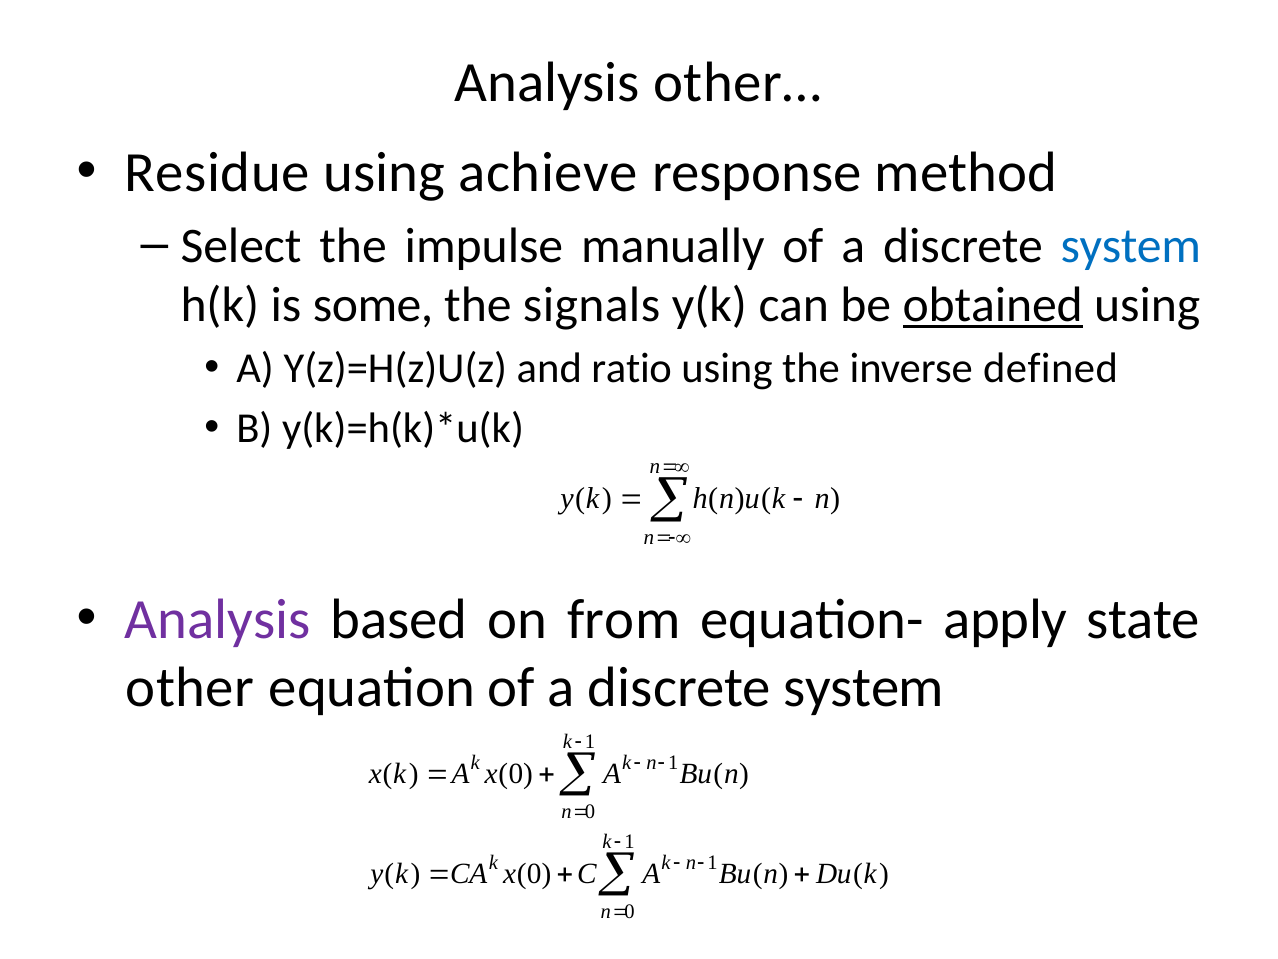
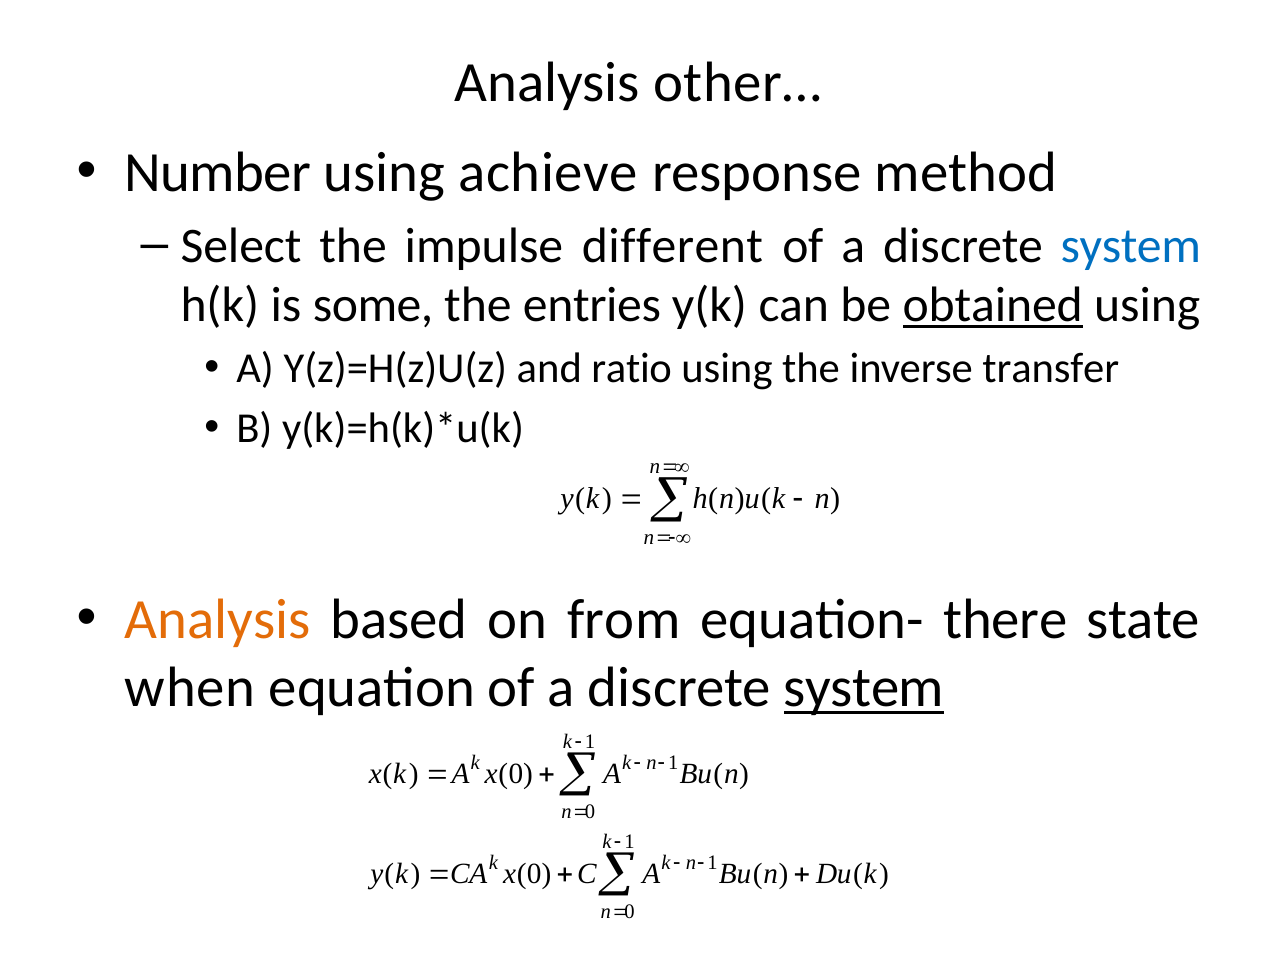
Residue: Residue -> Number (218, 172)
manually: manually -> different (672, 246)
signals: signals -> entries (592, 305)
defined: defined -> transfer (1051, 369)
Analysis colour: purple -> orange (218, 620)
apply: apply -> there (1006, 620)
other: other -> when (190, 688)
system underline: none -> present (864, 688)
